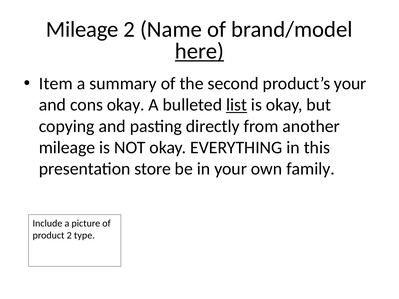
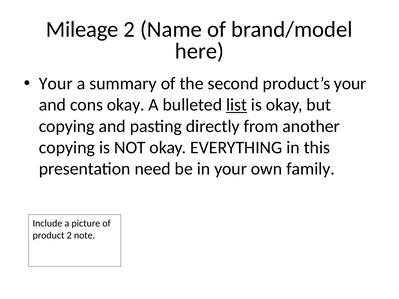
here underline: present -> none (199, 51)
Item: Item -> Your (56, 84)
mileage: mileage -> copying (67, 148)
store: store -> need (153, 169)
type: type -> note (85, 236)
